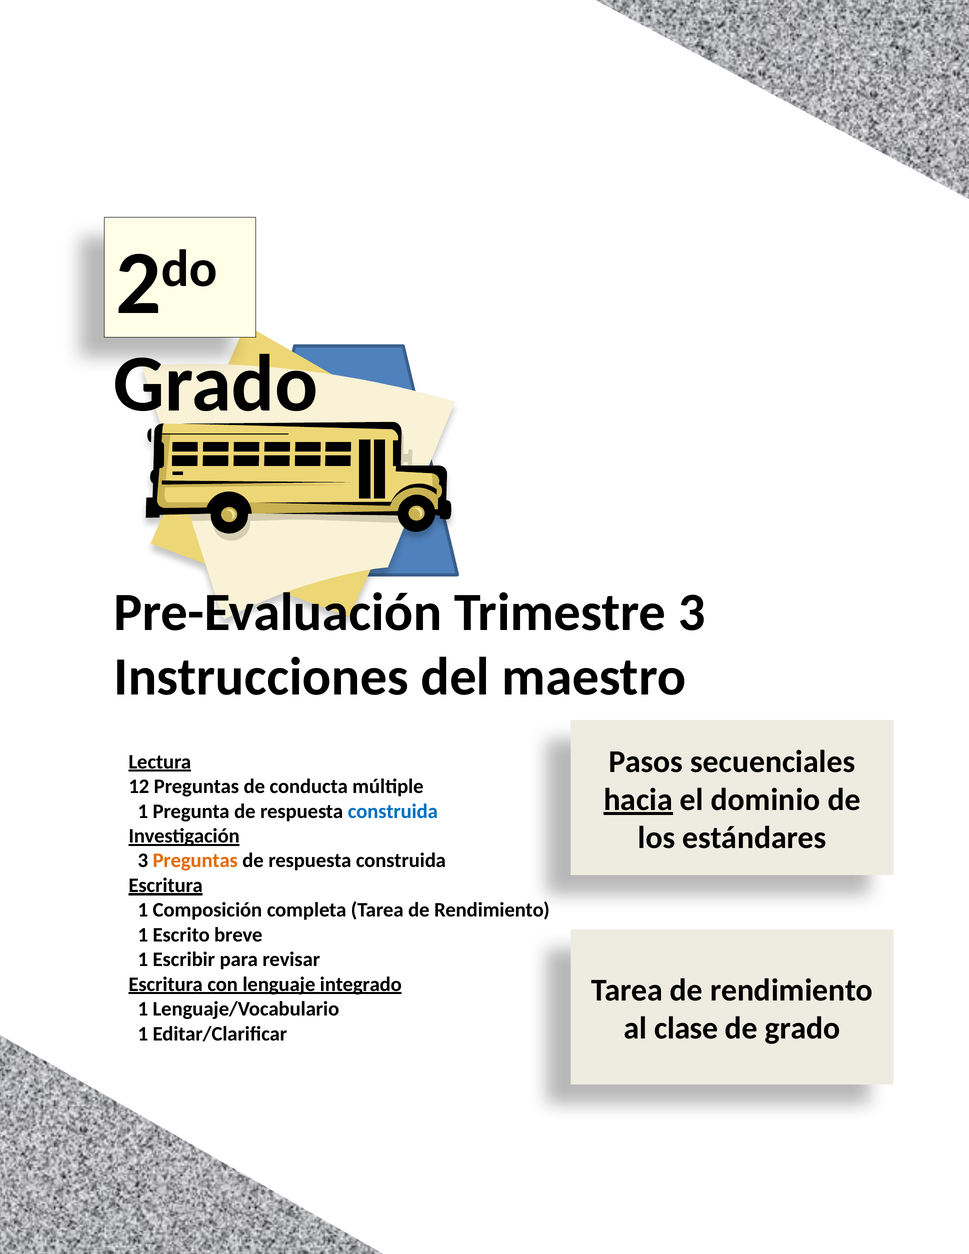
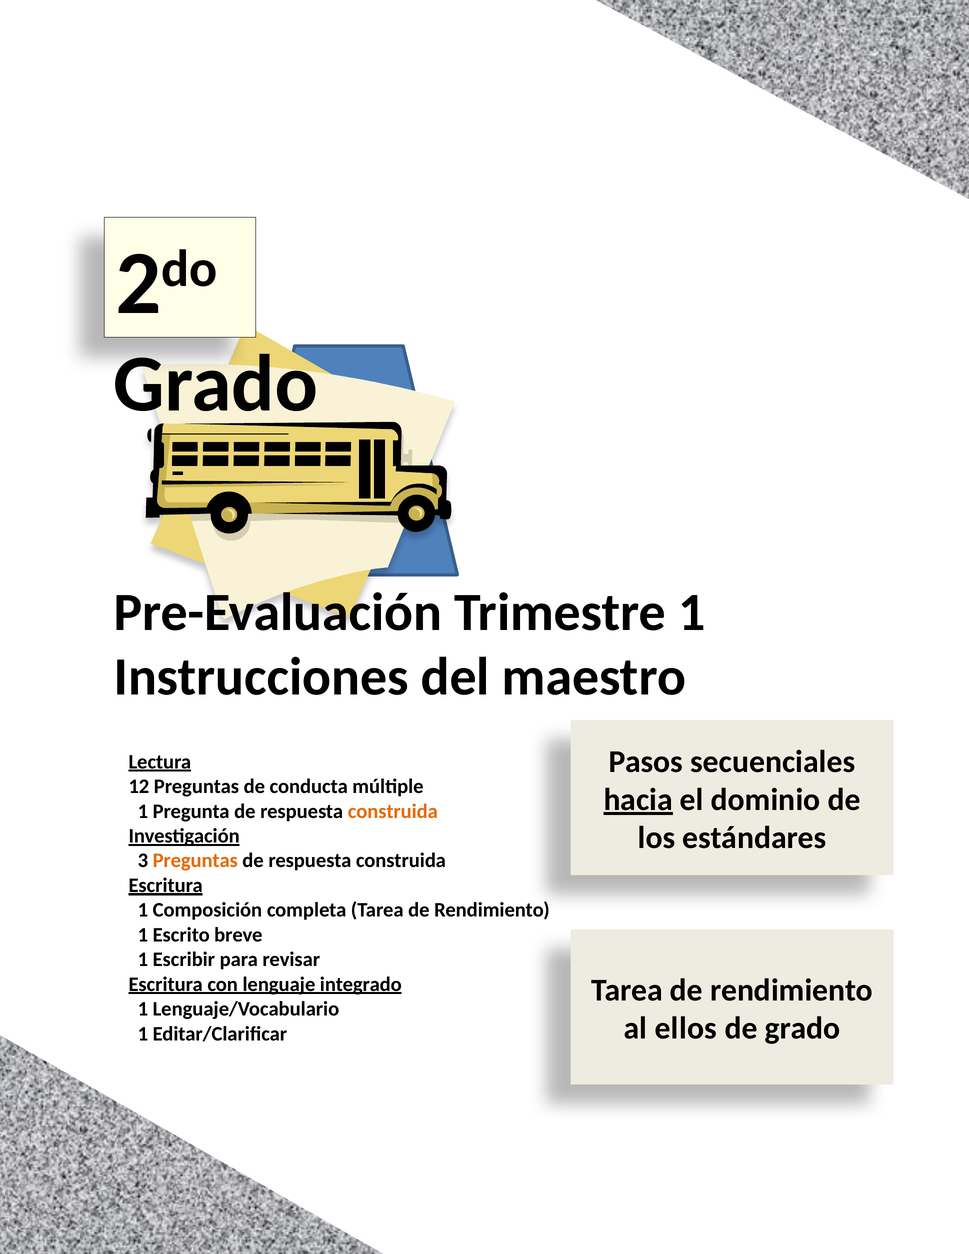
Trimestre 3: 3 -> 1 (692, 613)
construida colour: blue -> orange (393, 811)
clase: clase -> ellos (686, 1028)
